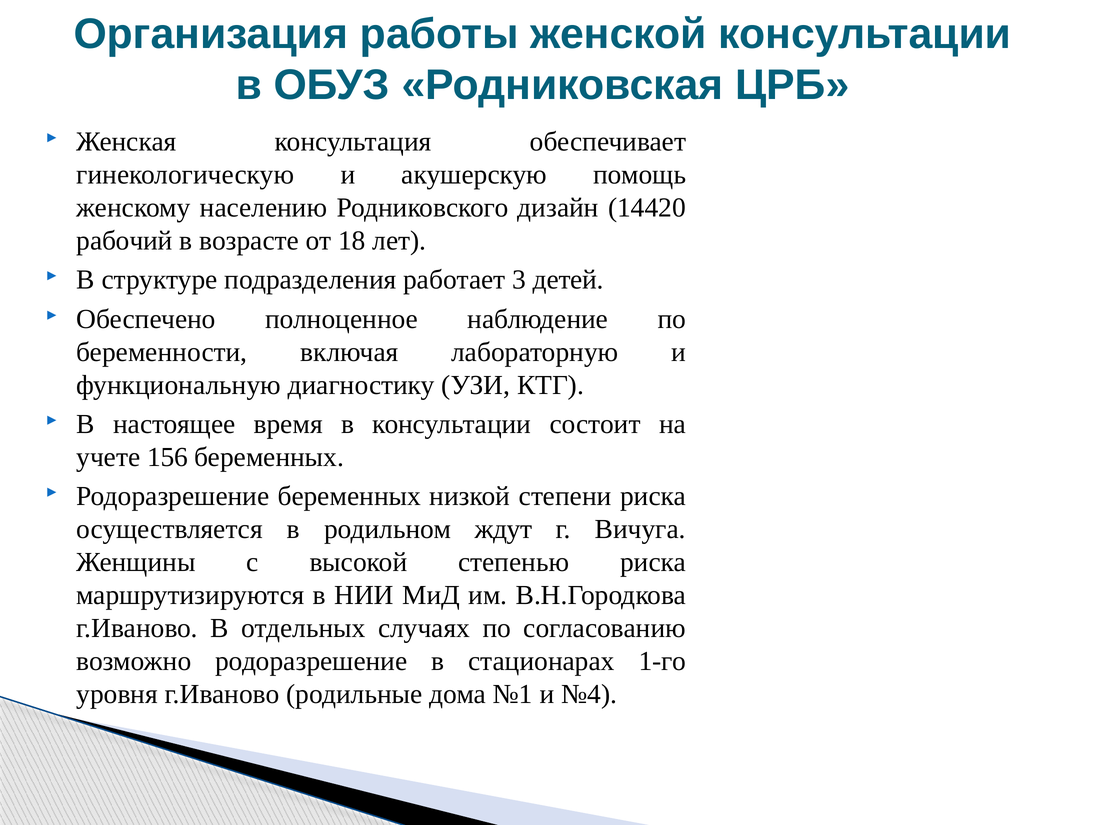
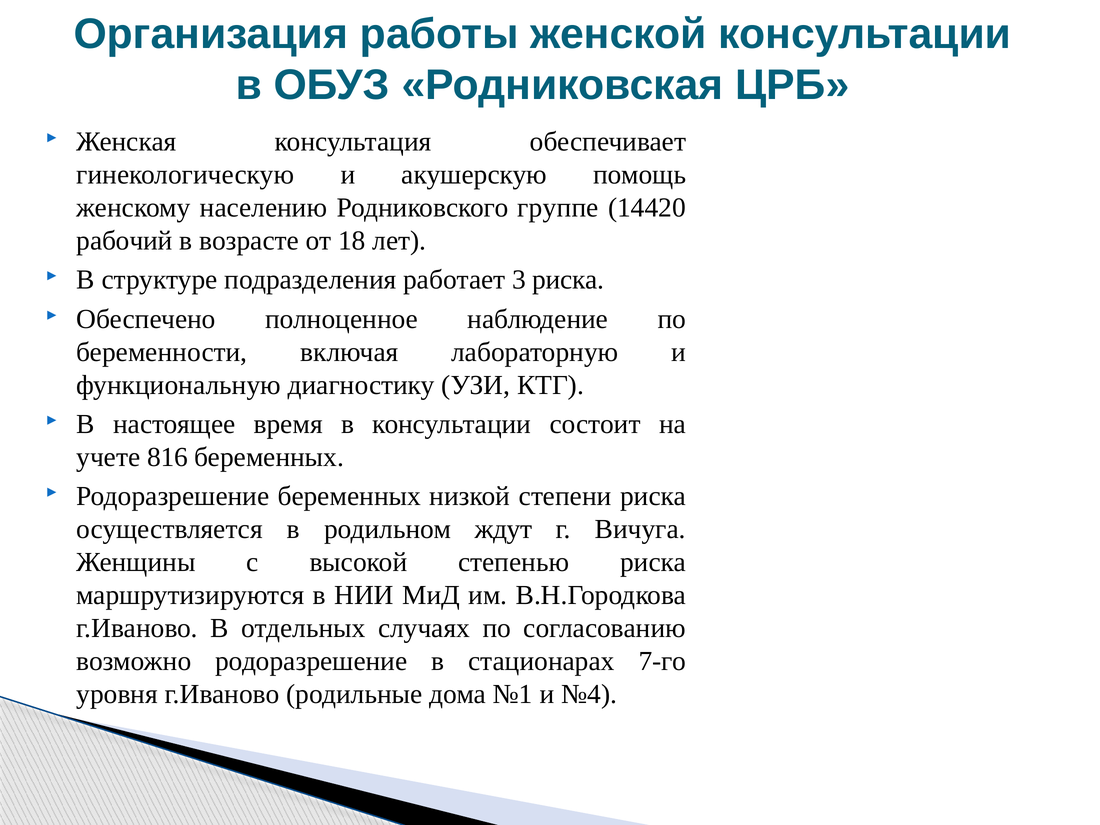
дизайн: дизайн -> группе (558, 208)
3 детей: детей -> риска (568, 280)
156: 156 -> 816 (167, 457)
1-го: 1-го -> 7-го (662, 661)
